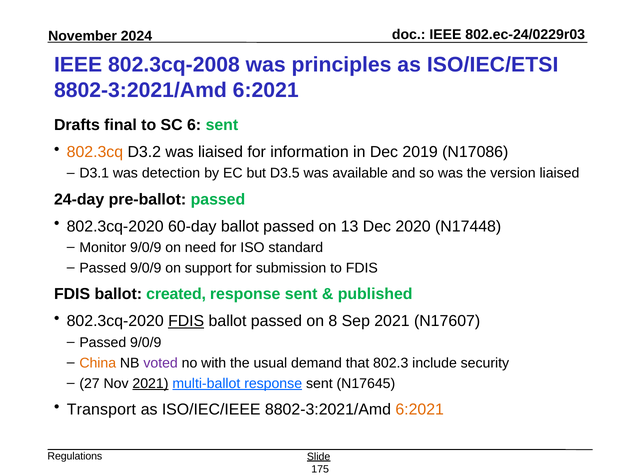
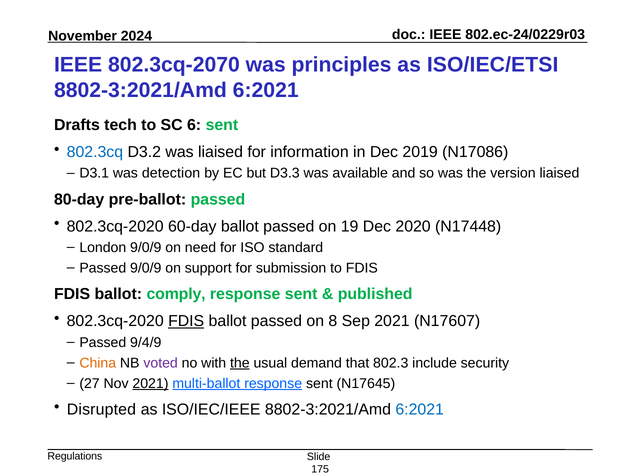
802.3cq-2008: 802.3cq-2008 -> 802.3cq-2070 (174, 65)
final: final -> tech (121, 125)
802.3cq colour: orange -> blue (95, 152)
D3.5: D3.5 -> D3.3 (285, 173)
24-day: 24-day -> 80-day (79, 199)
13: 13 -> 19 (350, 226)
Monitor: Monitor -> London (103, 248)
created: created -> comply (176, 294)
9/0/9: 9/0/9 -> 9/4/9 (146, 343)
the underline: none -> present (240, 363)
Transport: Transport -> Disrupted (101, 410)
6:2021 colour: orange -> blue (420, 410)
Slide underline: present -> none (319, 457)
